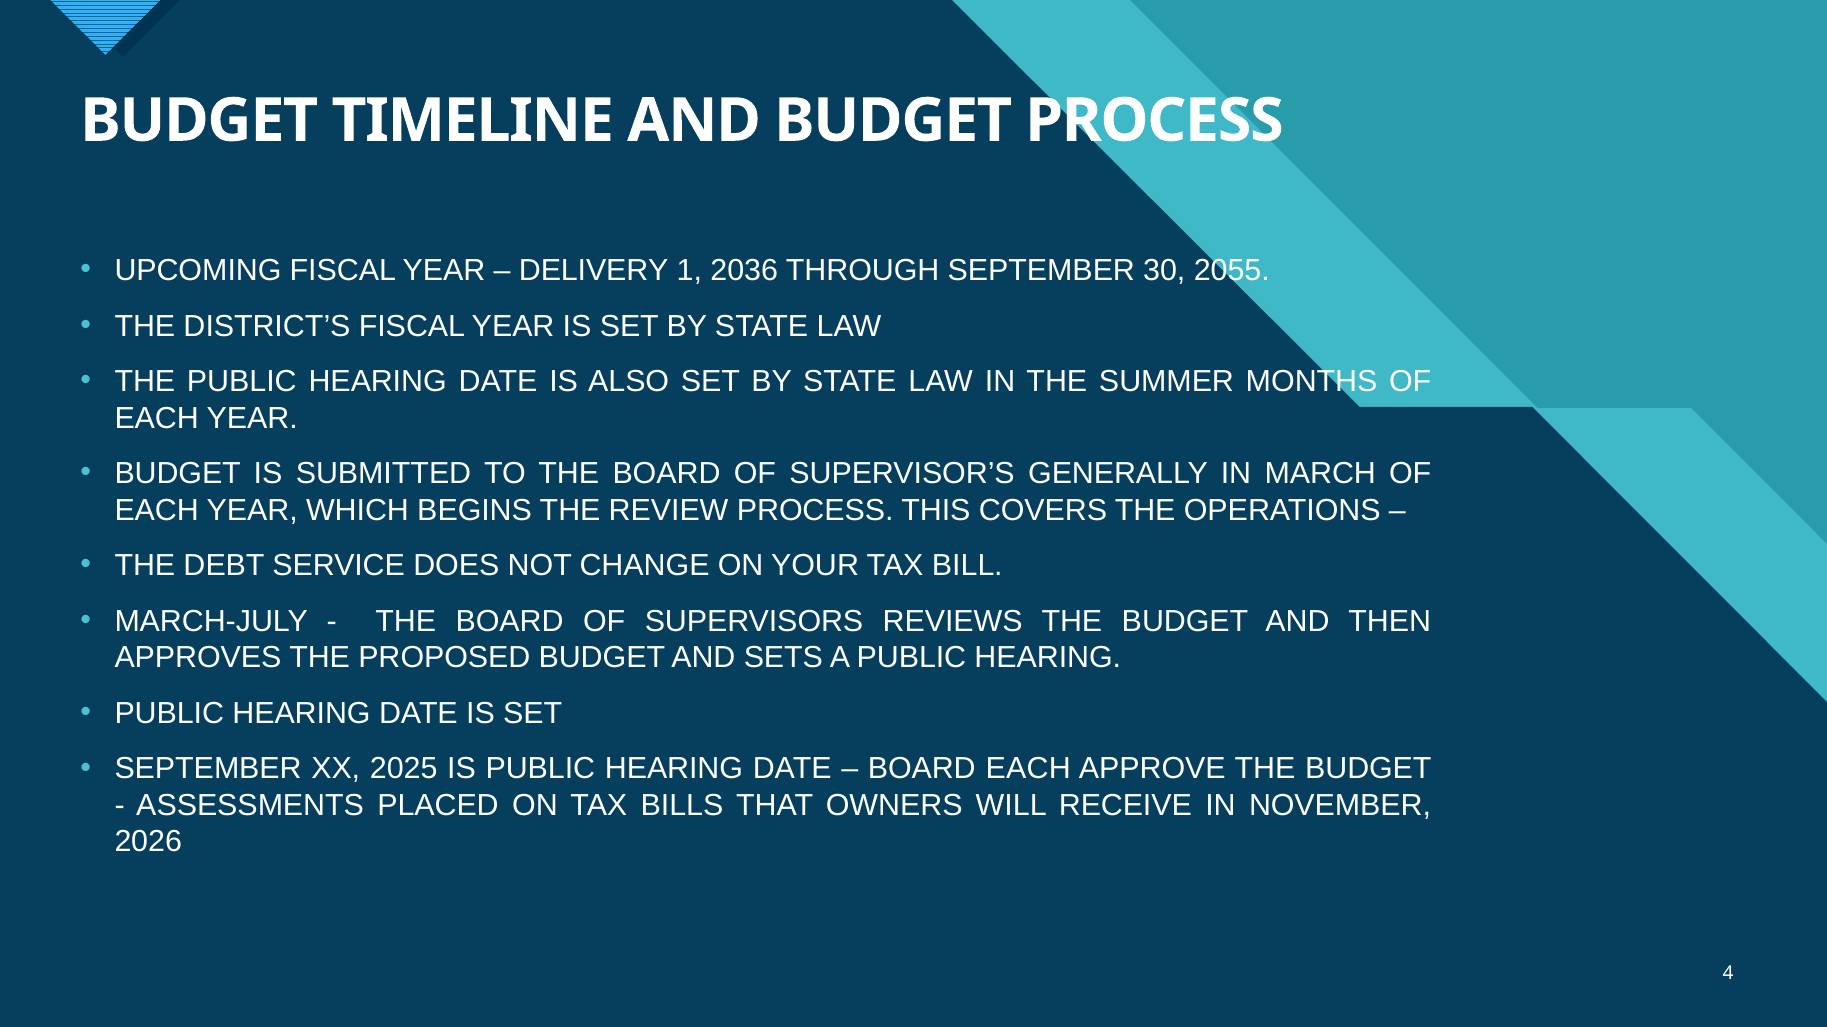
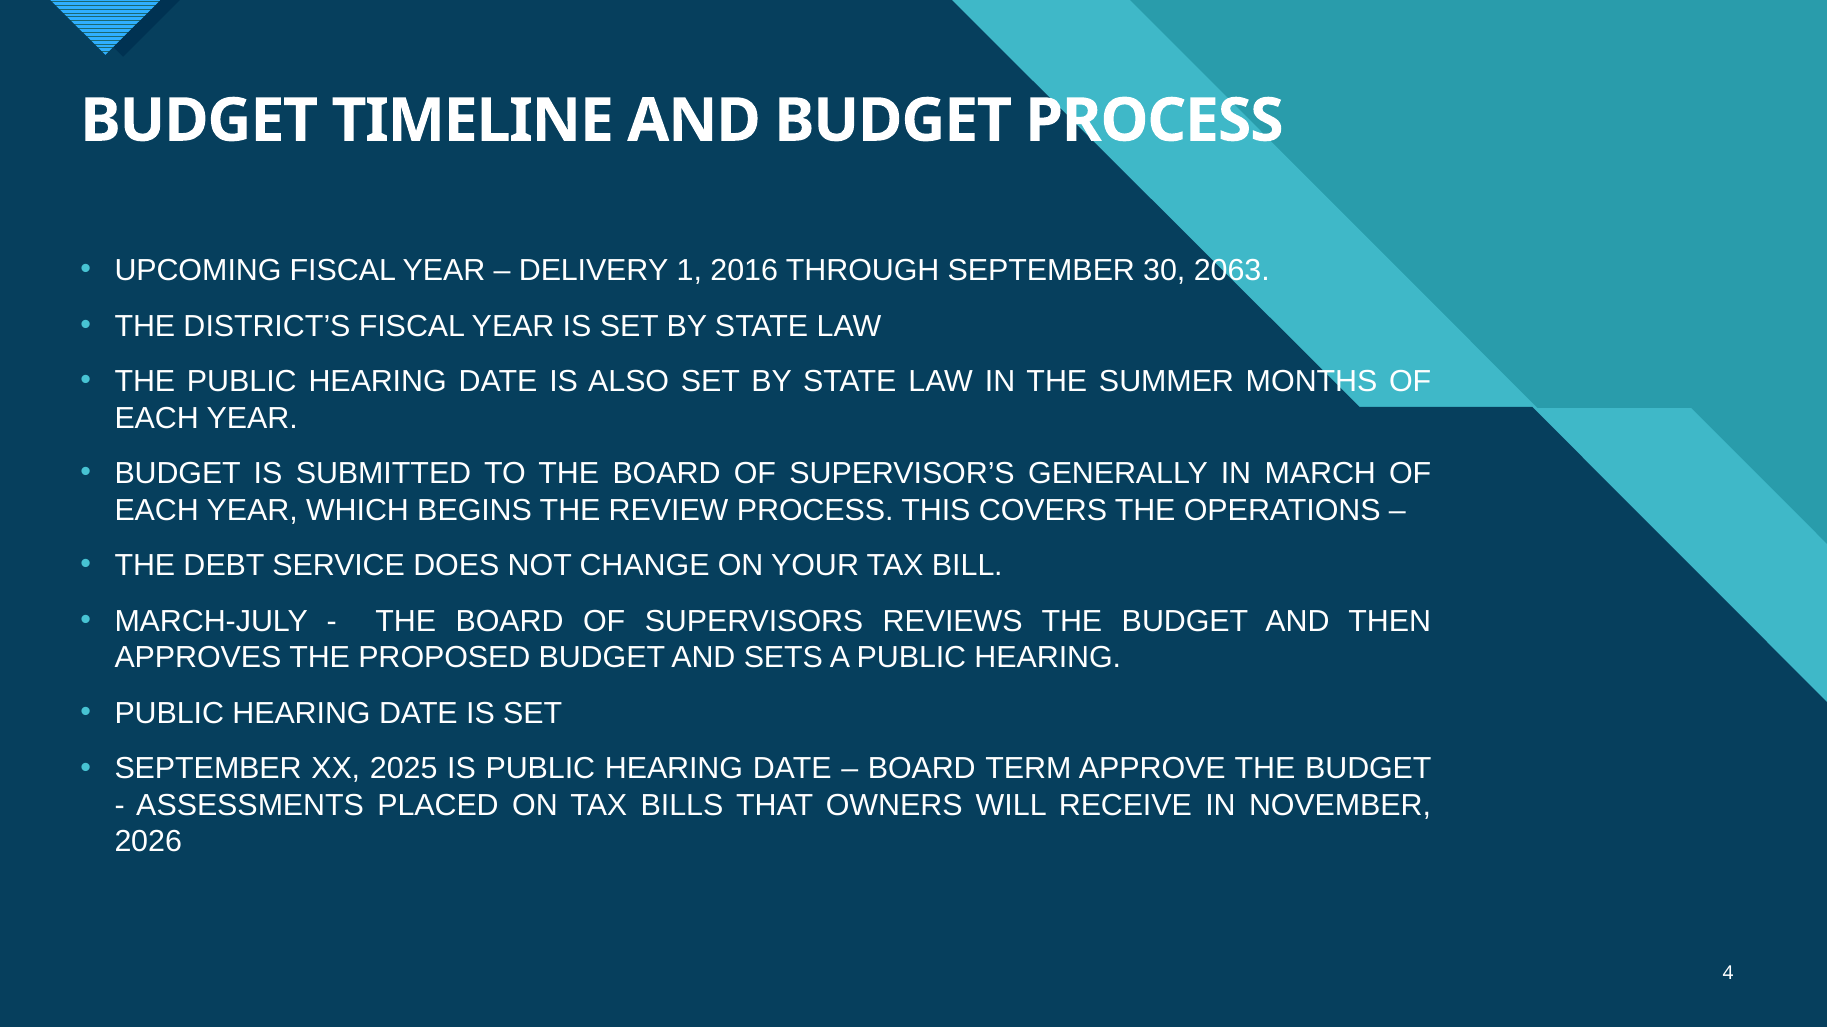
2036: 2036 -> 2016 (744, 271)
2055: 2055 -> 2063 (1232, 271)
BOARD EACH: EACH -> TERM (1028, 769)
